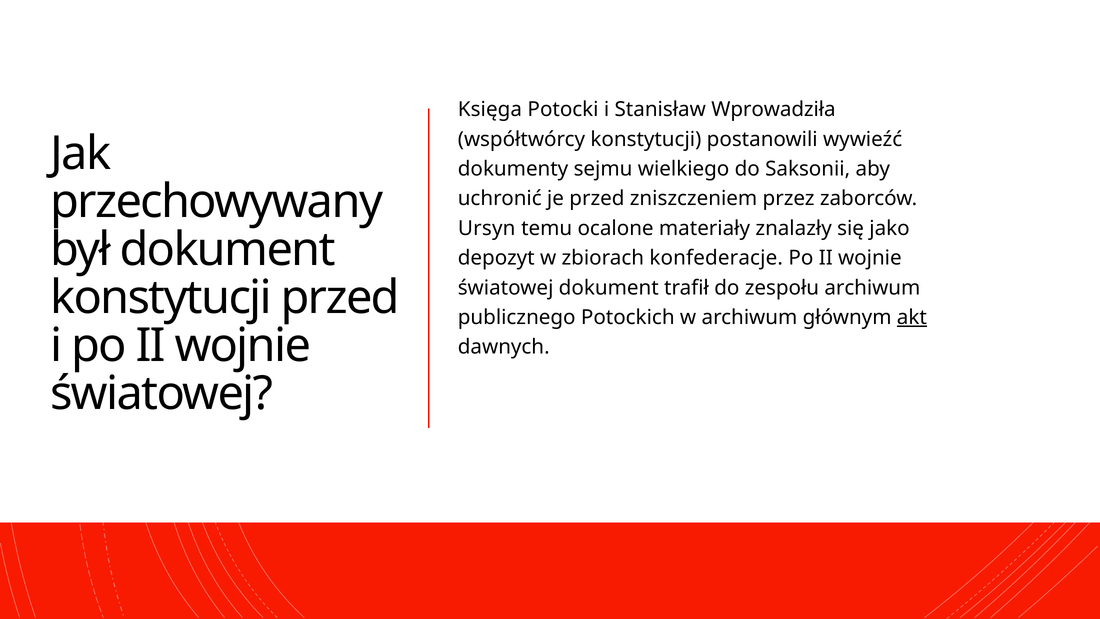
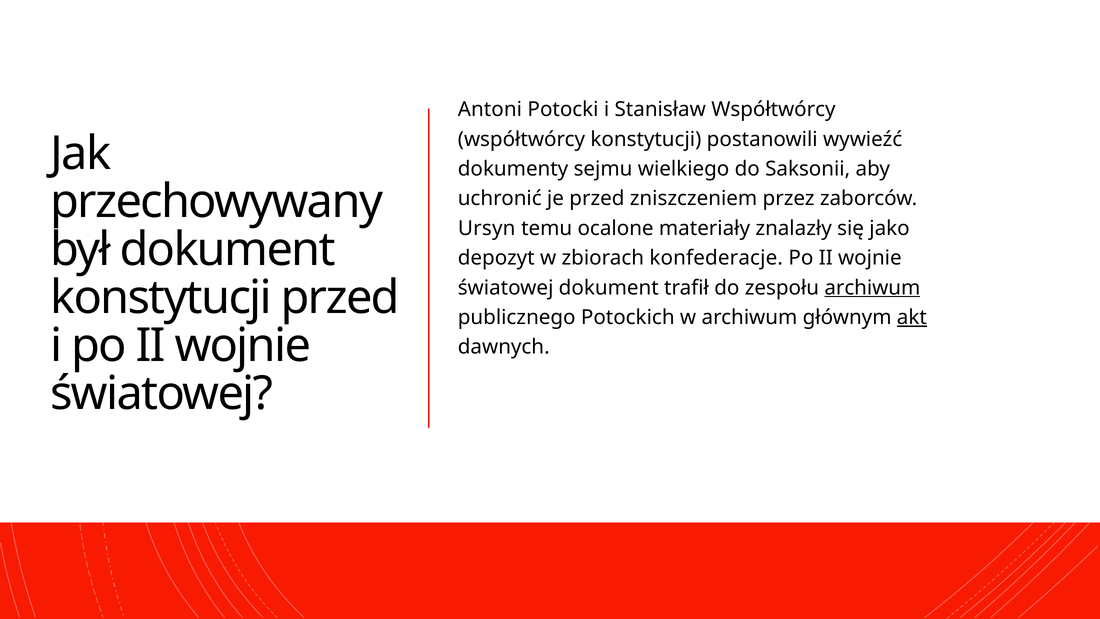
Księga: Księga -> Antoni (490, 110)
Stanisław Wprowadziła: Wprowadziła -> Współtwórcy (773, 110)
archiwum underline: none -> present (872, 288)
